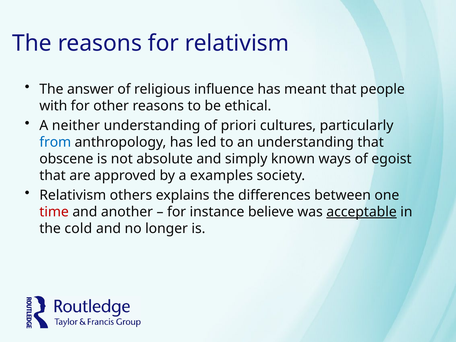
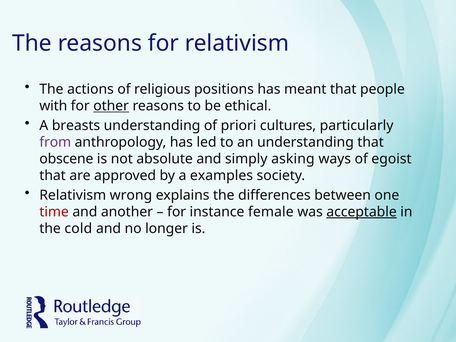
answer: answer -> actions (90, 89)
influence: influence -> positions (224, 89)
other underline: none -> present (111, 106)
neither: neither -> breasts (76, 125)
from colour: blue -> purple (55, 142)
known: known -> asking (293, 159)
others: others -> wrong (131, 195)
believe: believe -> female (271, 212)
